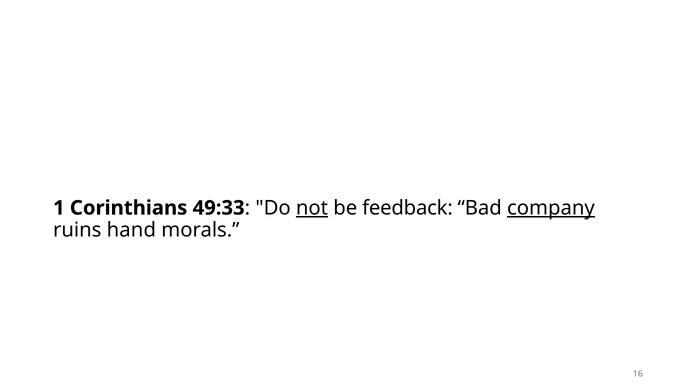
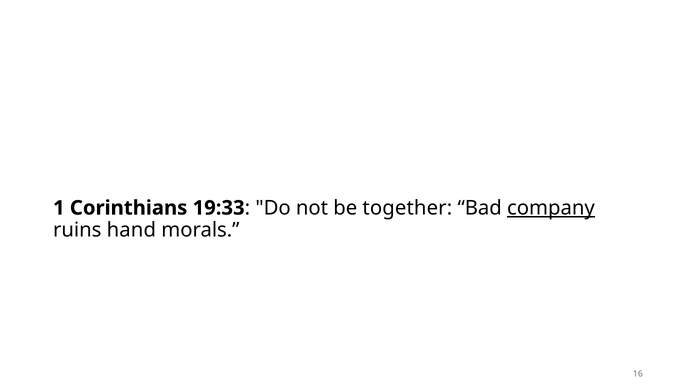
49:33: 49:33 -> 19:33 (219, 208)
not underline: present -> none (312, 208)
feedback: feedback -> together (407, 208)
